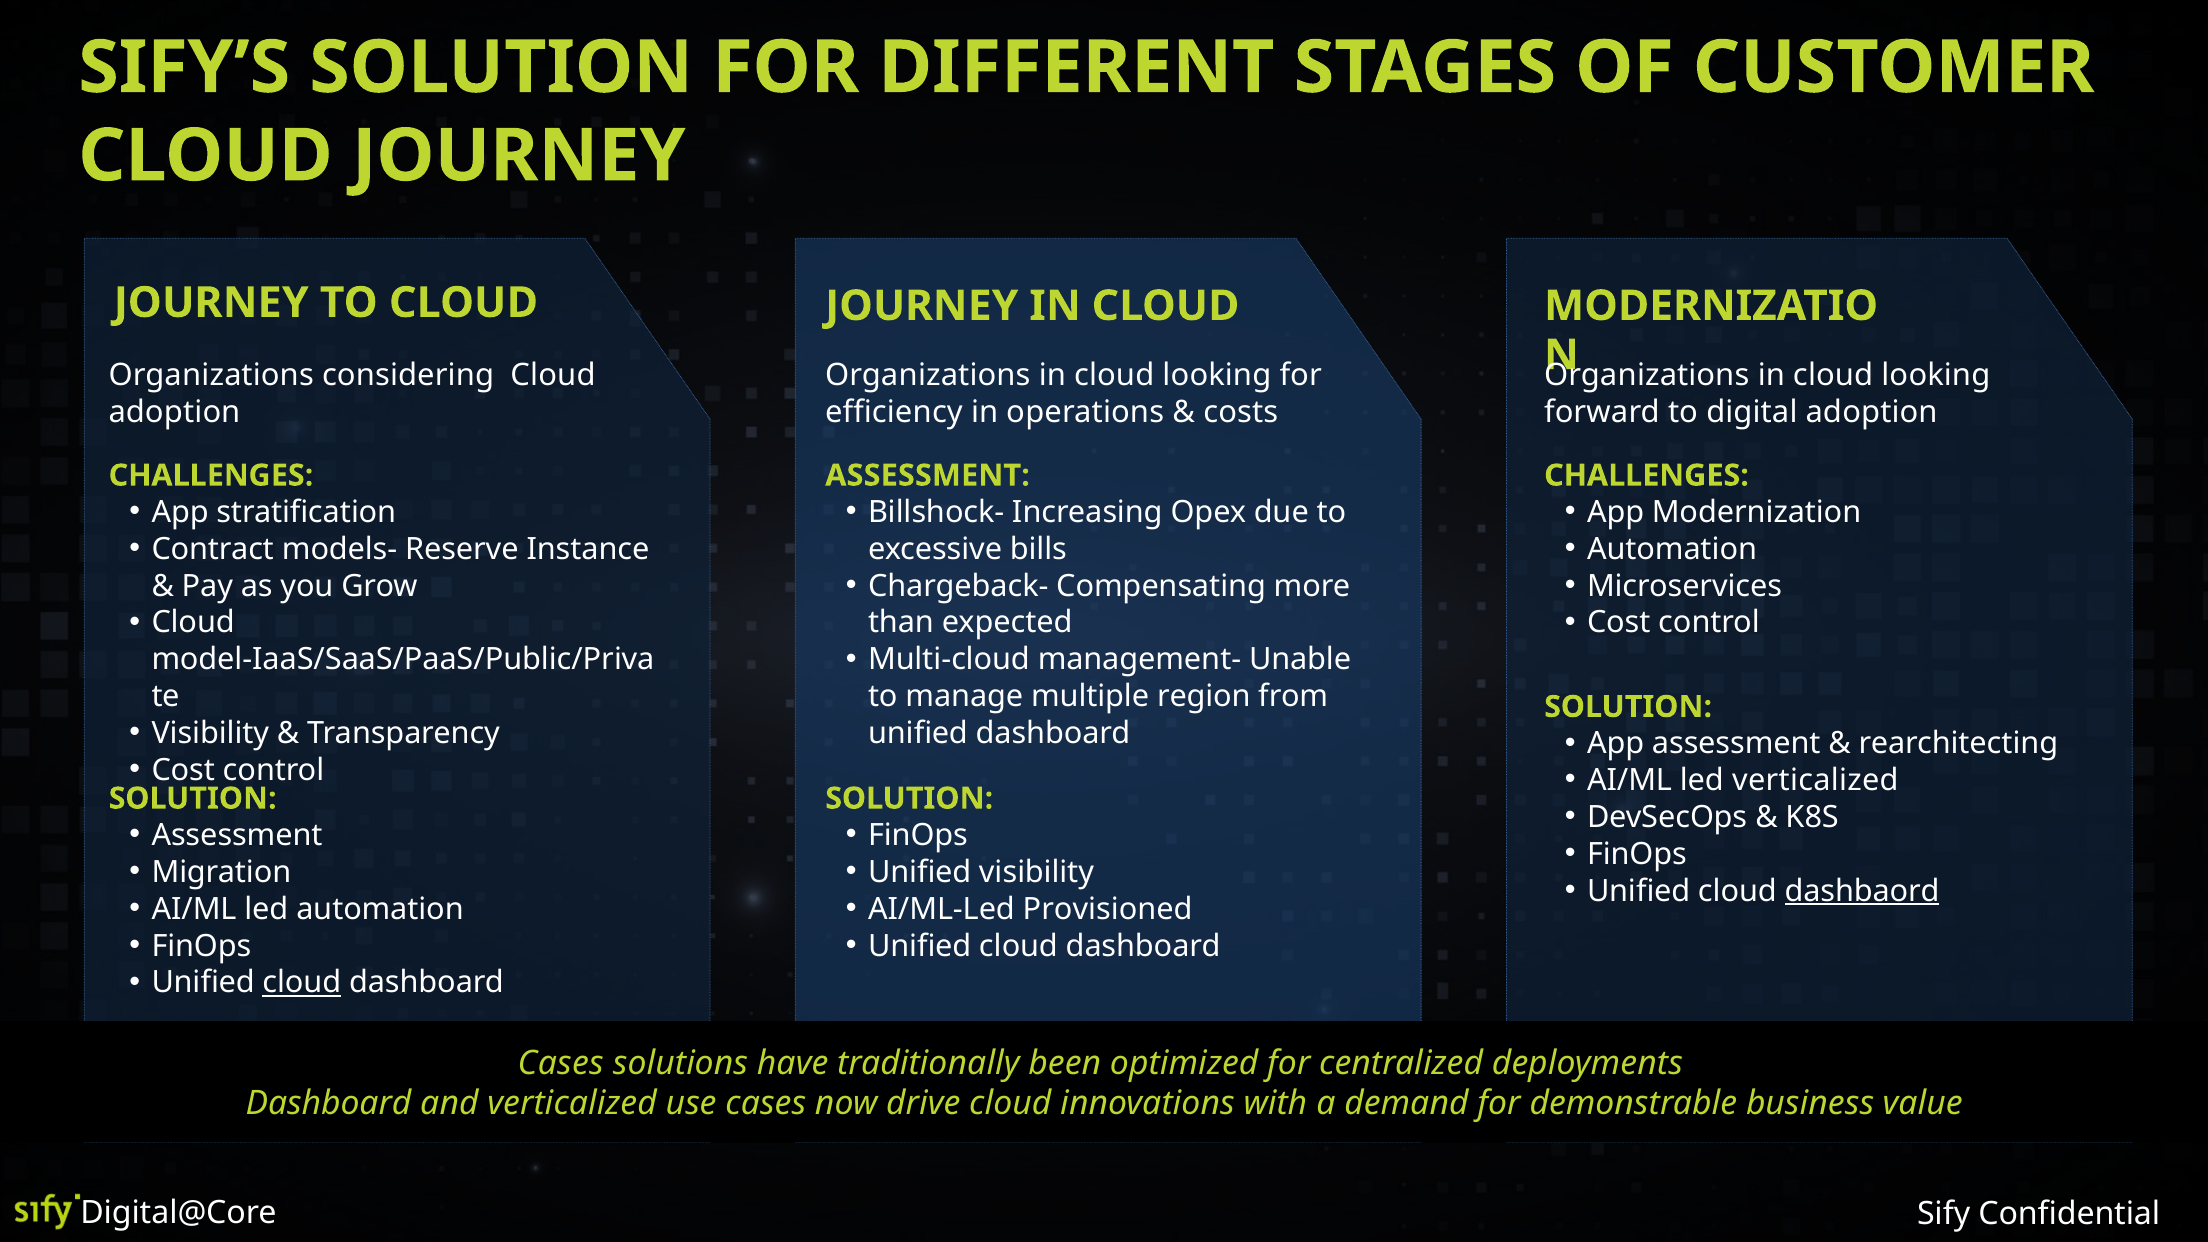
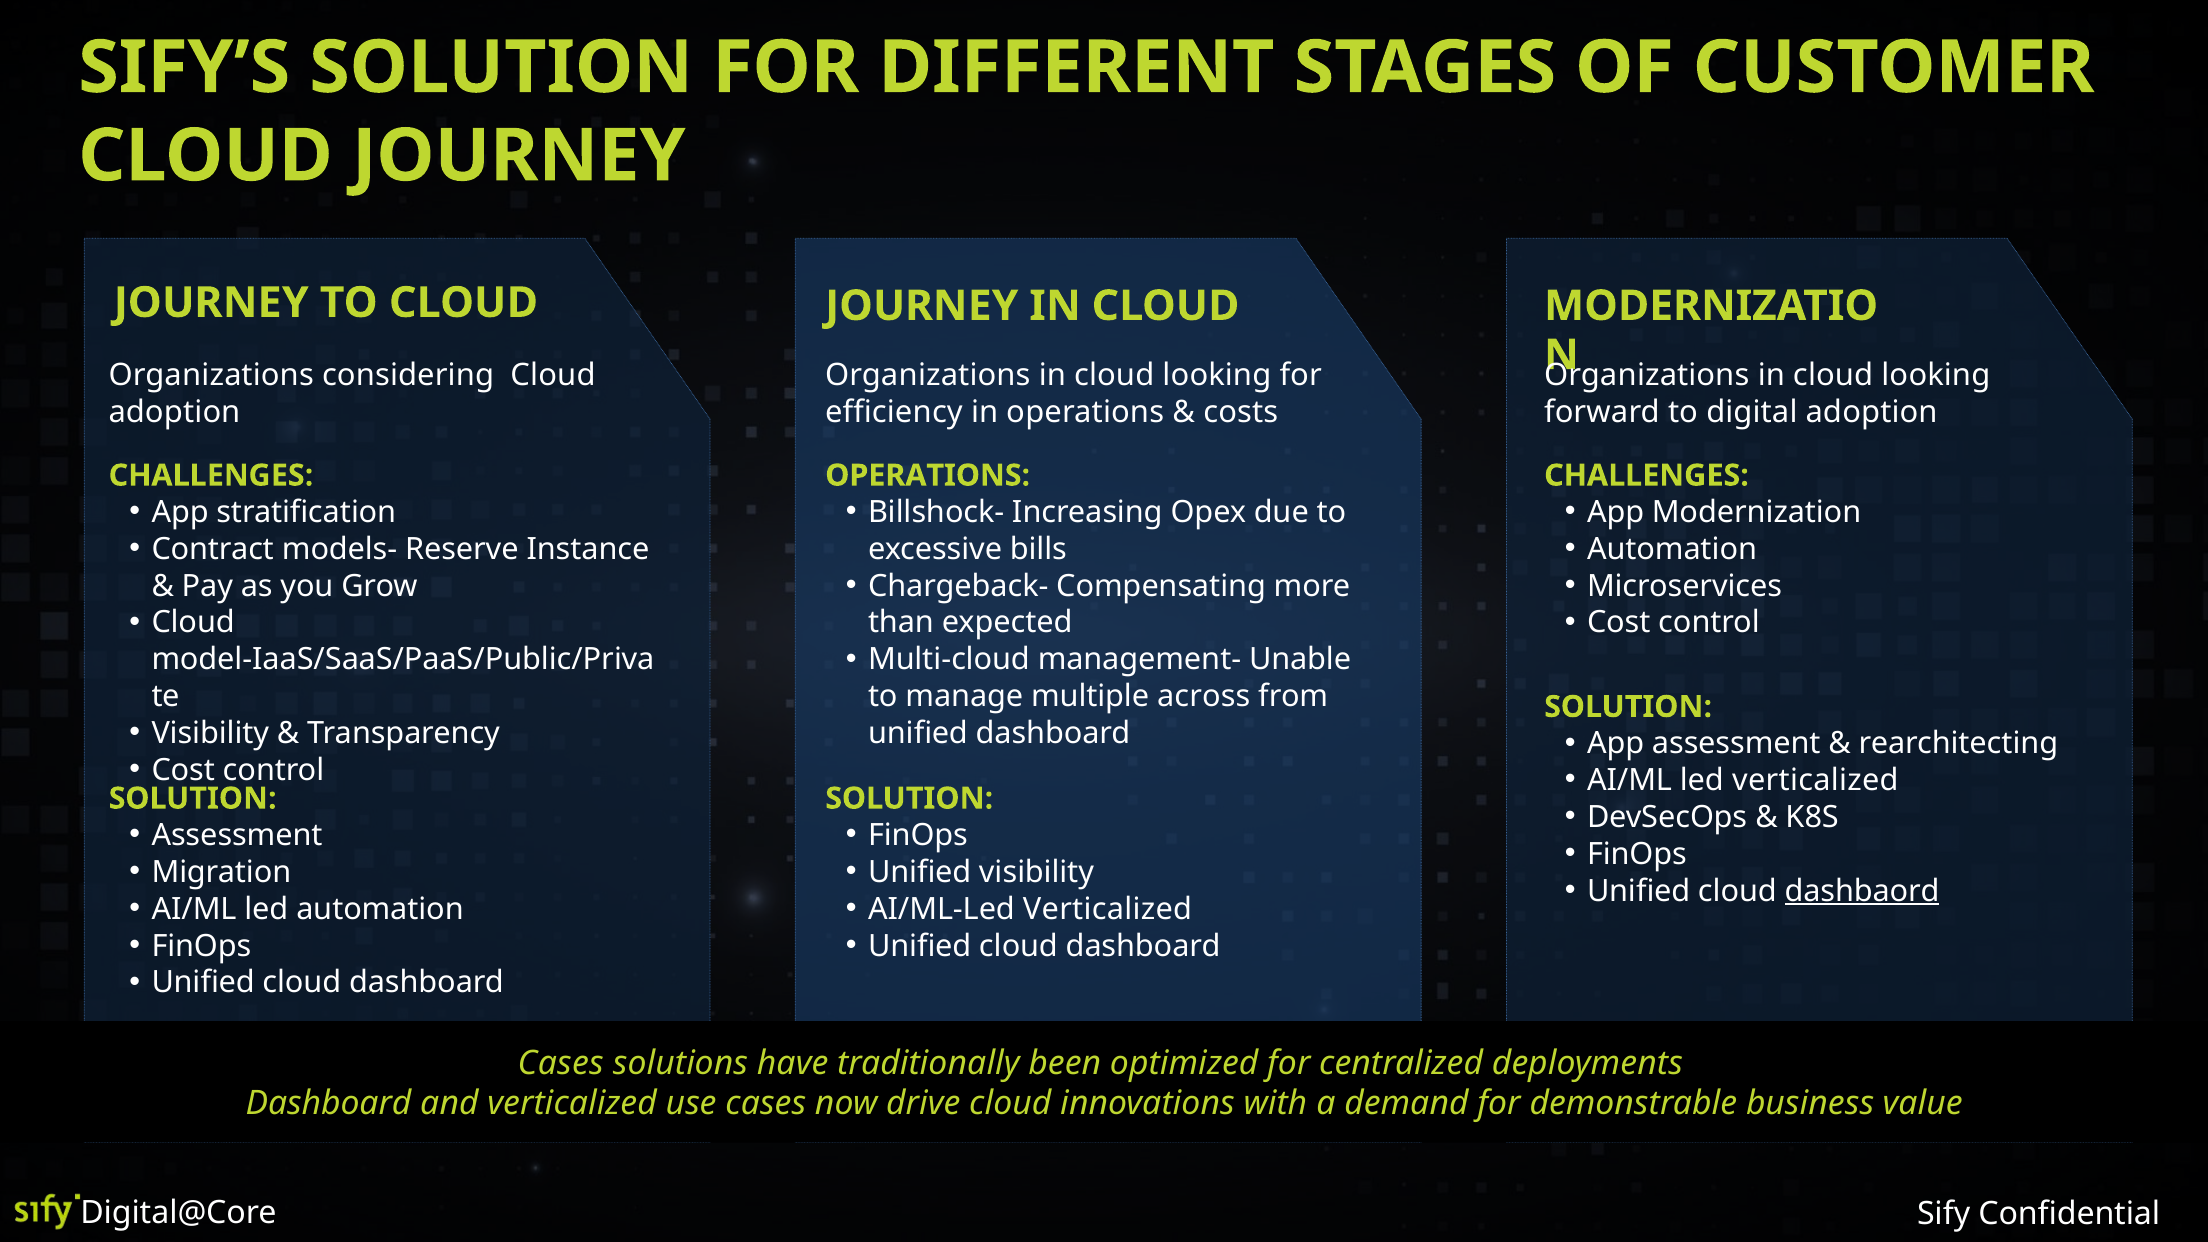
ASSESSMENT: ASSESSMENT -> OPERATIONS (928, 475)
region: region -> across (1204, 697)
AI/ML-Led Provisioned: Provisioned -> Verticalized (1107, 909)
cloud underline: present -> none (302, 983)
